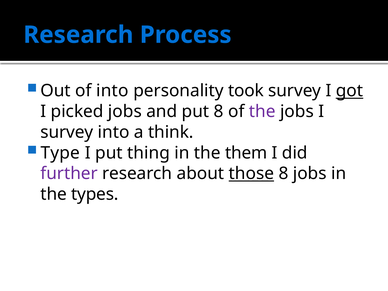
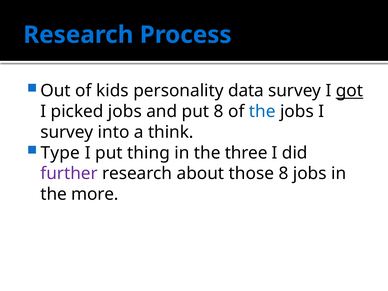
of into: into -> kids (112, 91)
took: took -> data (246, 91)
the colour: purple -> blue (262, 111)
them: them -> three (246, 153)
those underline: present -> none (251, 174)
types: types -> more (95, 194)
